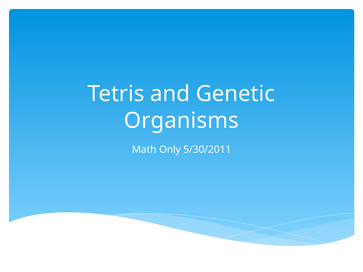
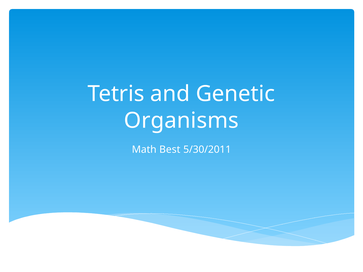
Only: Only -> Best (170, 150)
